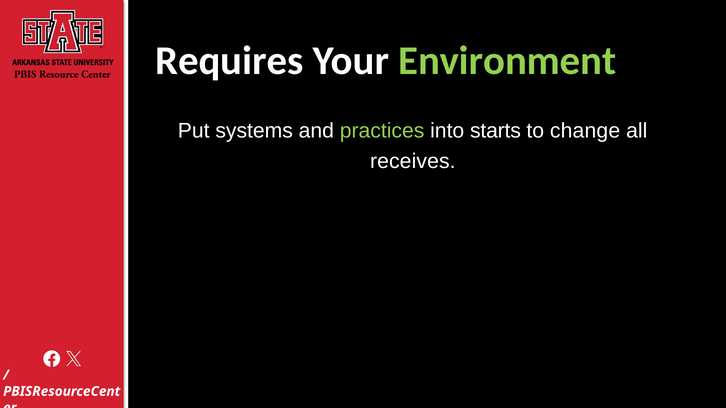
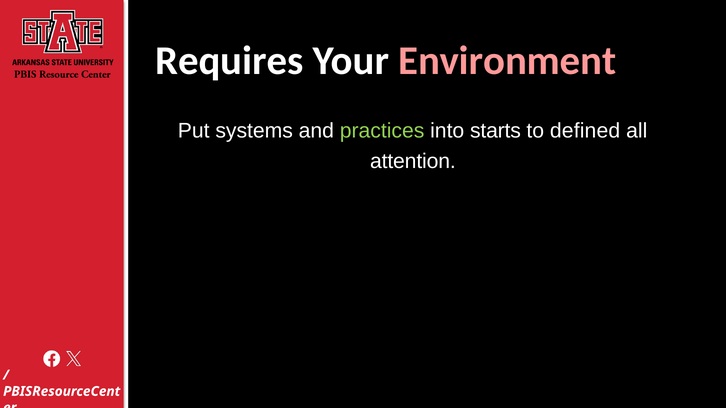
Environment colour: light green -> pink (507, 61)
change: change -> defined (585, 131)
receives: receives -> attention (413, 161)
